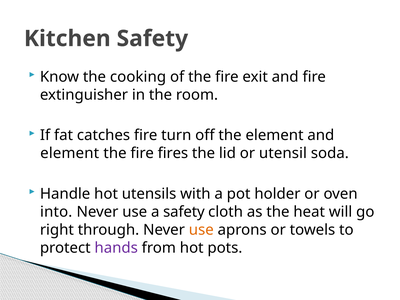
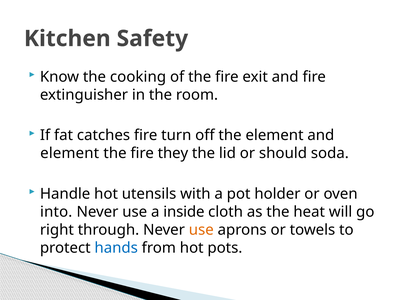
fires: fires -> they (173, 153)
utensil: utensil -> should (283, 153)
a safety: safety -> inside (184, 212)
hands colour: purple -> blue (116, 248)
